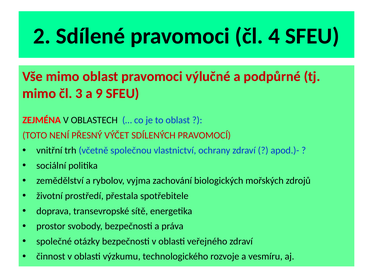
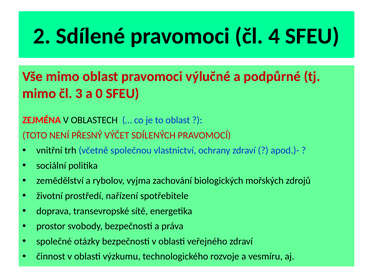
9: 9 -> 0 (99, 93)
přestala: přestala -> nařízení (122, 196)
